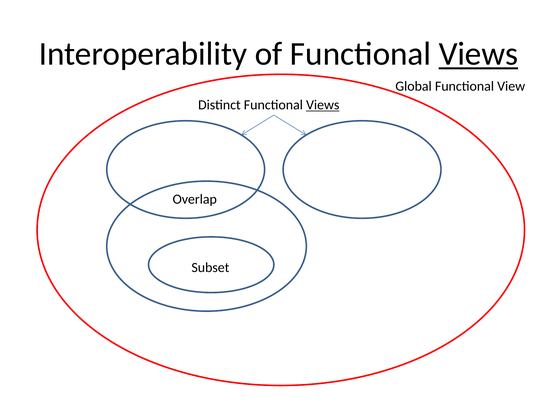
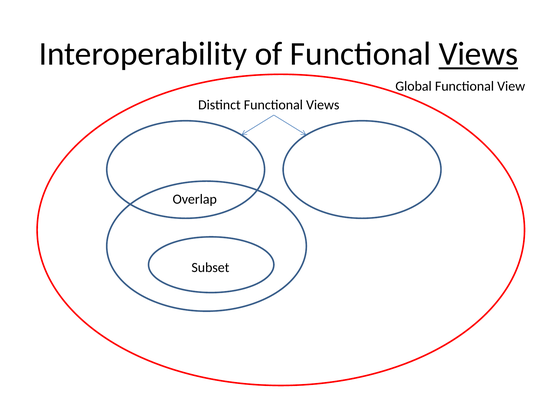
Views underline: present -> none (323, 105)
